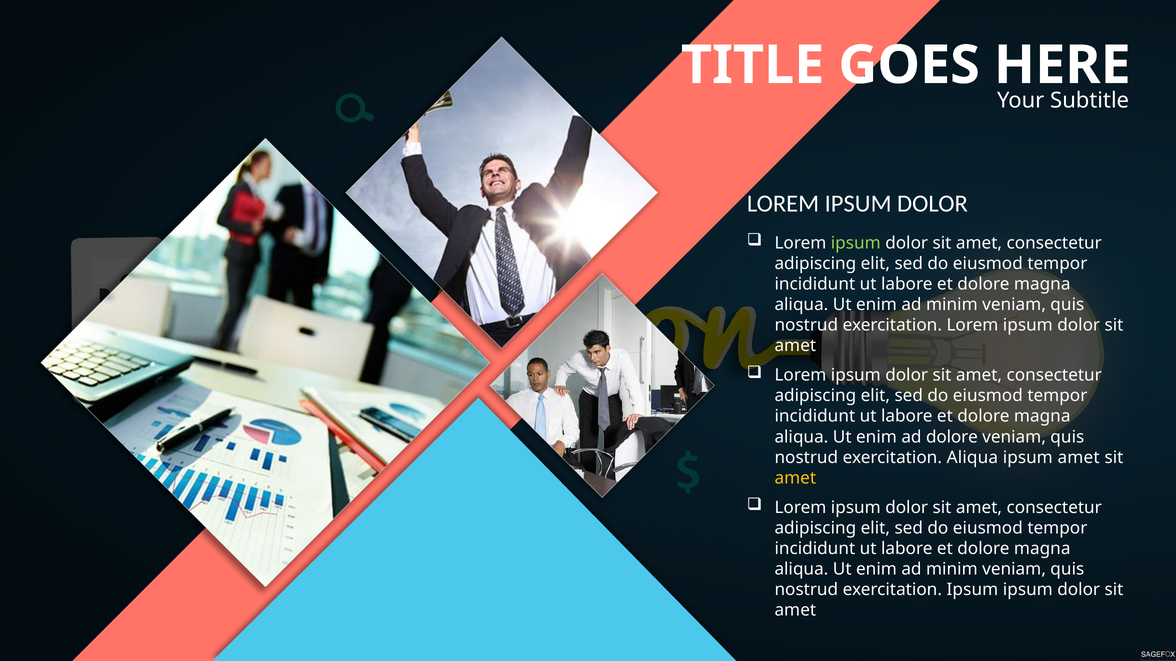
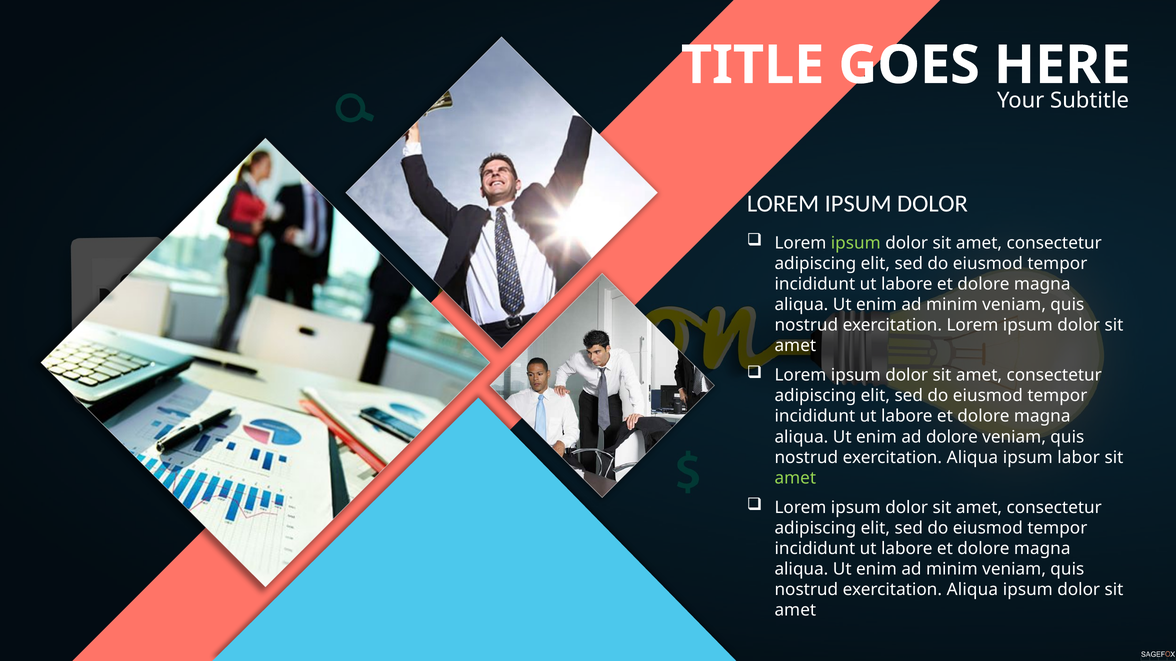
ipsum amet: amet -> labor (1079, 458)
amet colour: yellow -> light green (795, 478)
Ipsum: Ipsum -> Aliqua (972, 590)
